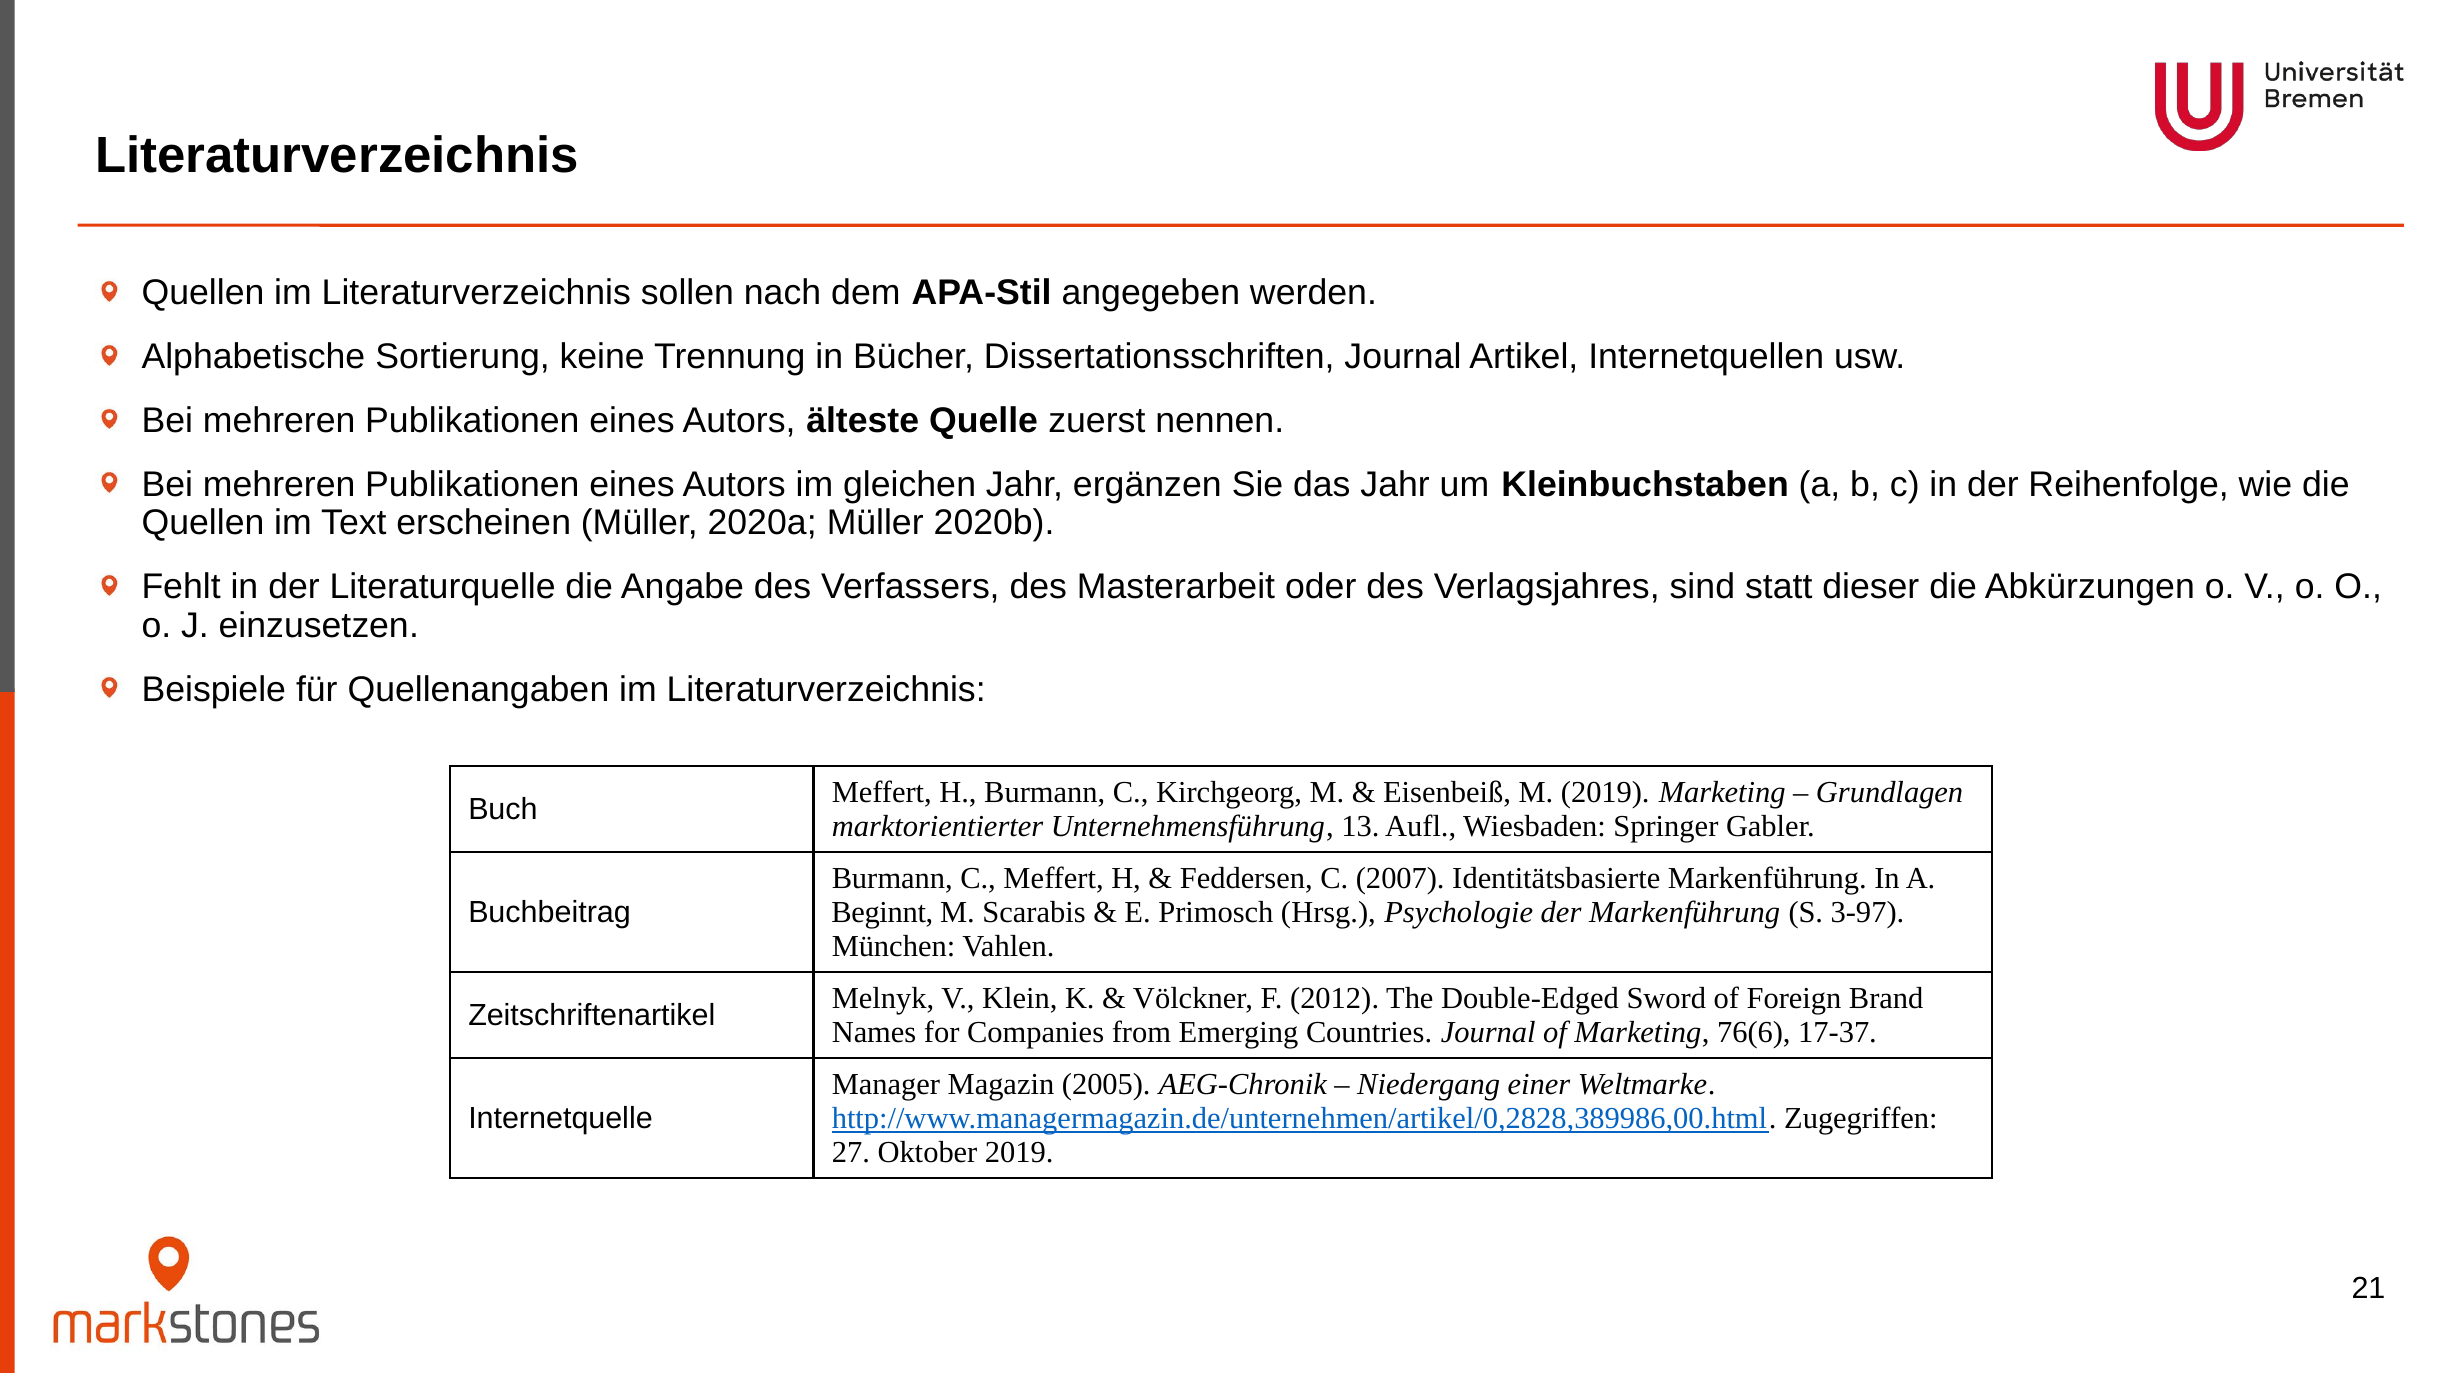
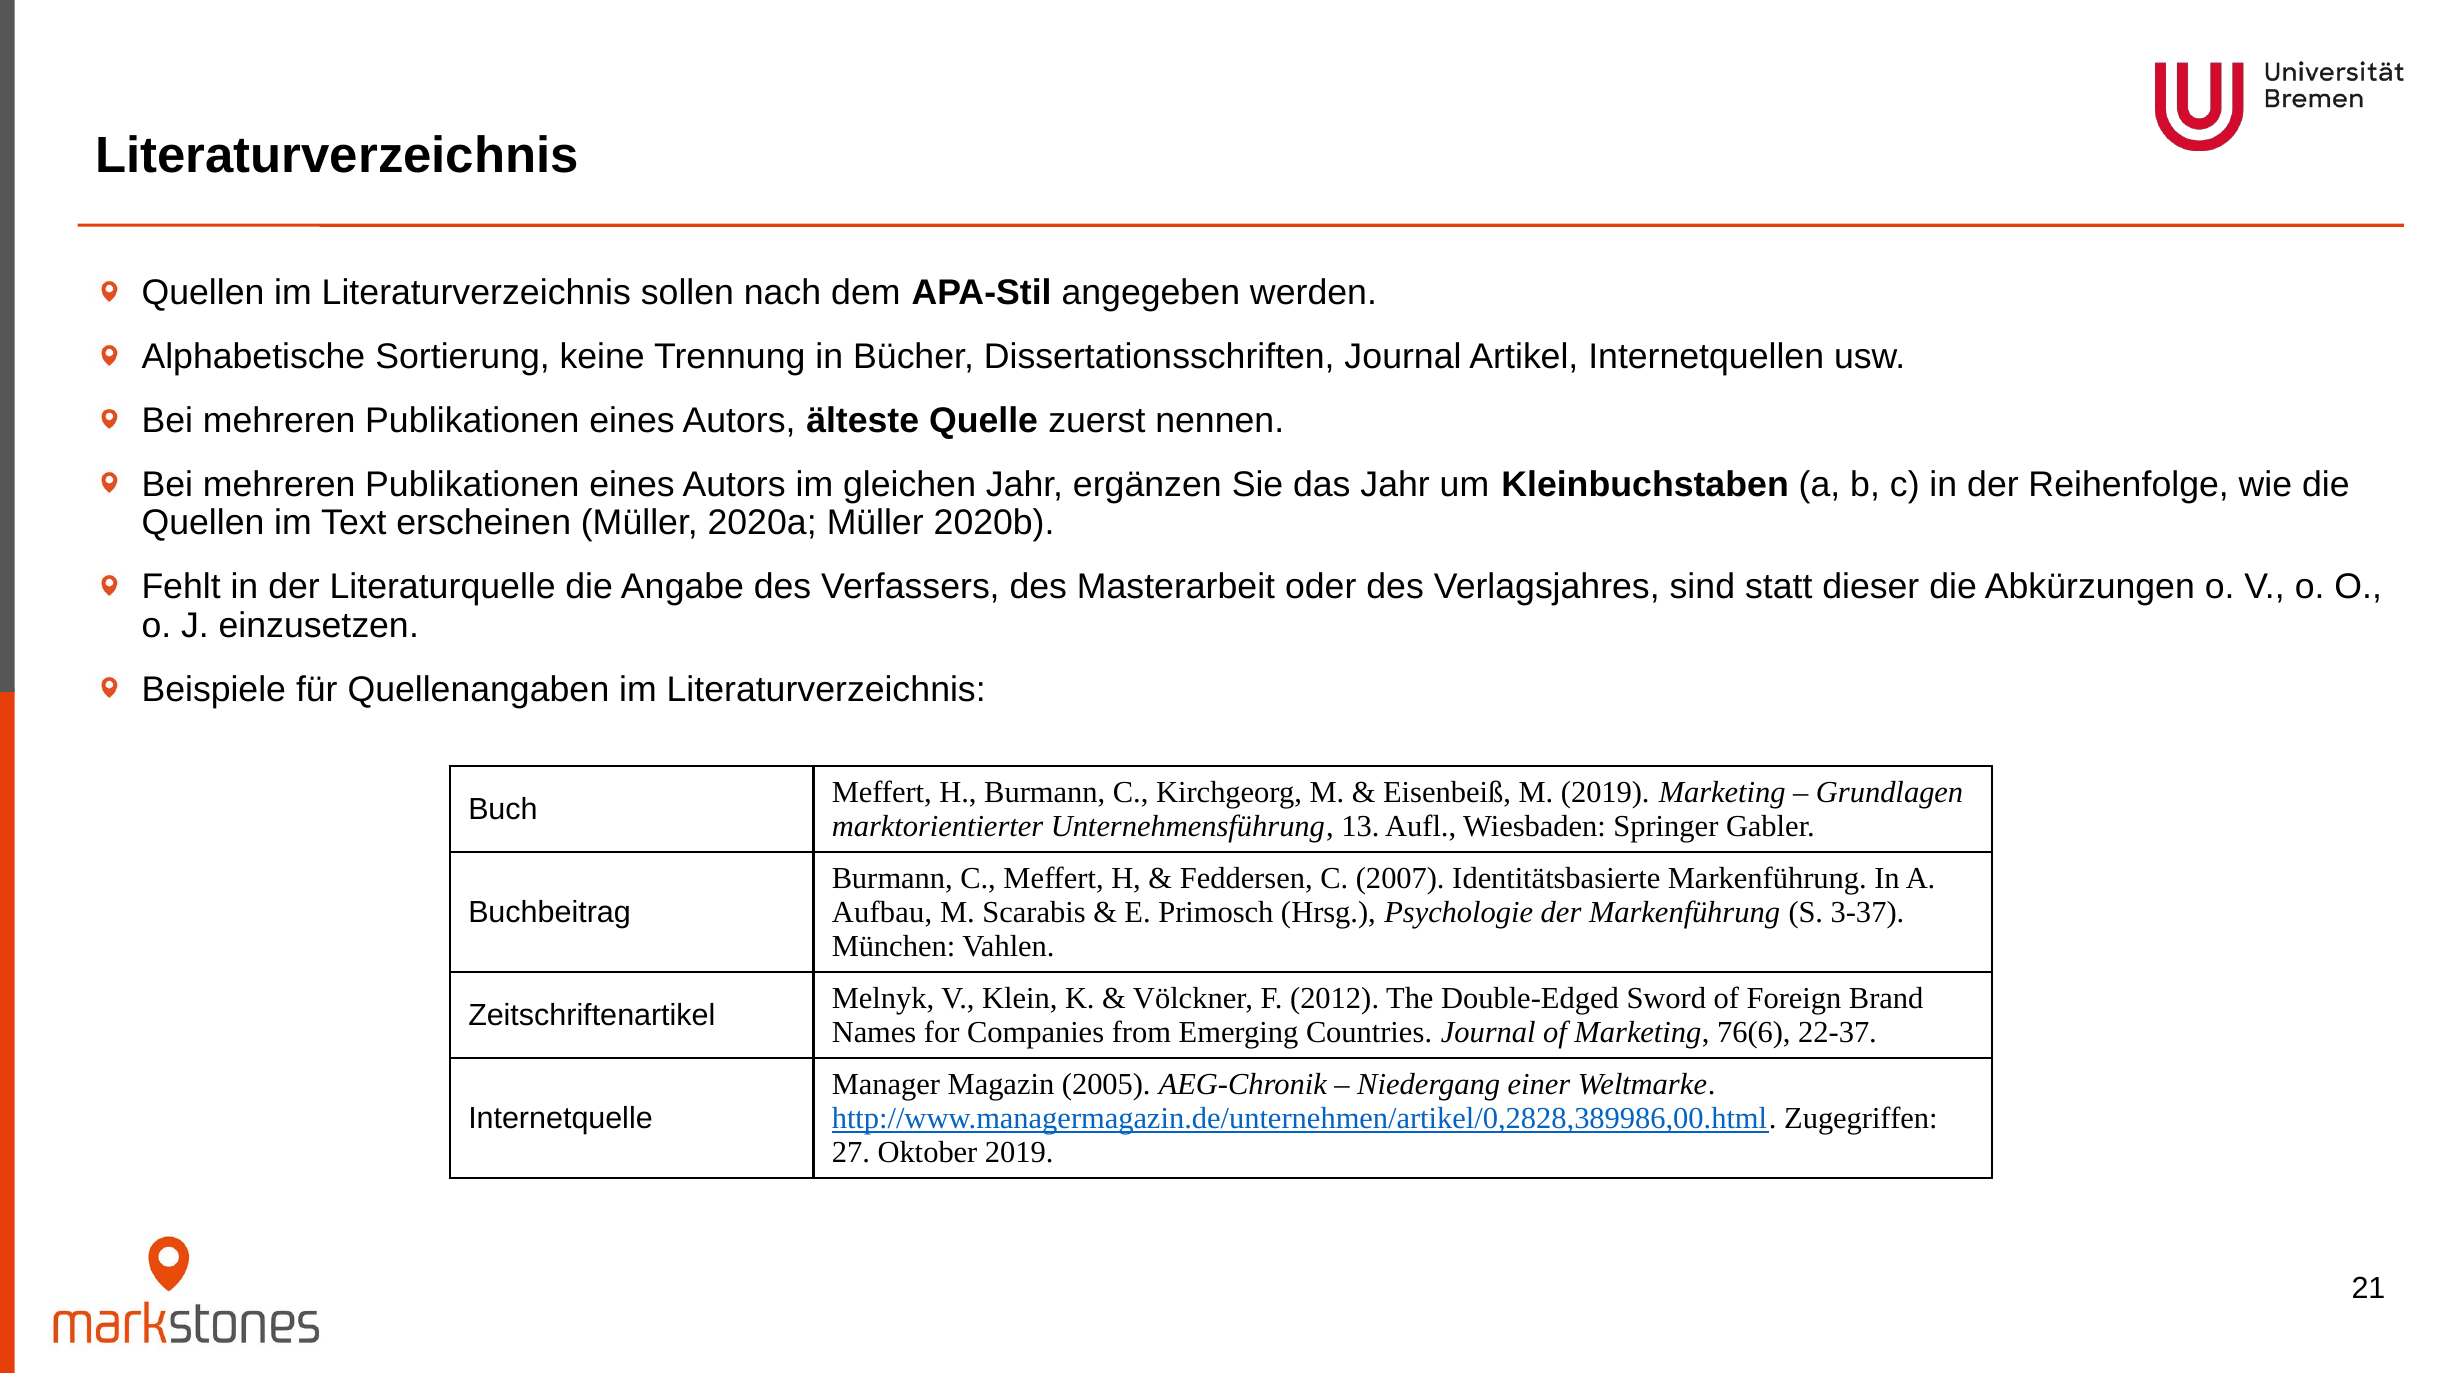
Beginnt: Beginnt -> Aufbau (882, 913)
3-97: 3-97 -> 3-37 (1867, 913)
17-37: 17-37 -> 22-37 (1838, 1033)
